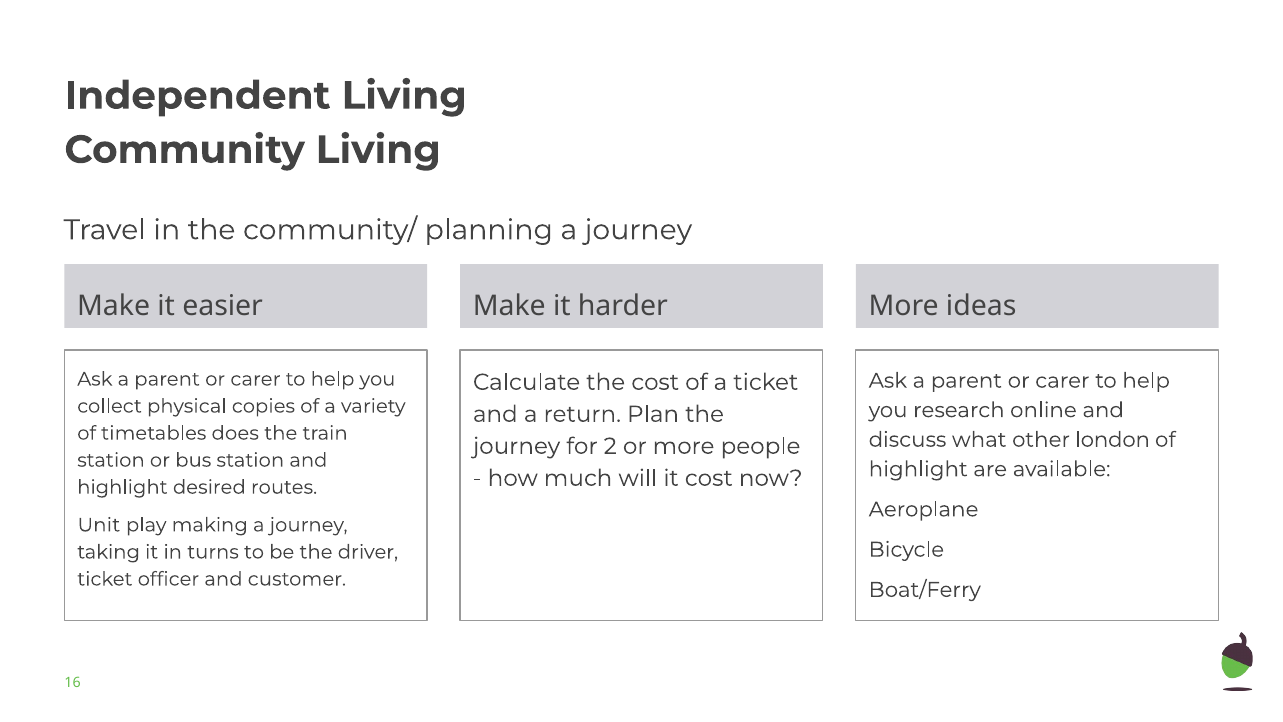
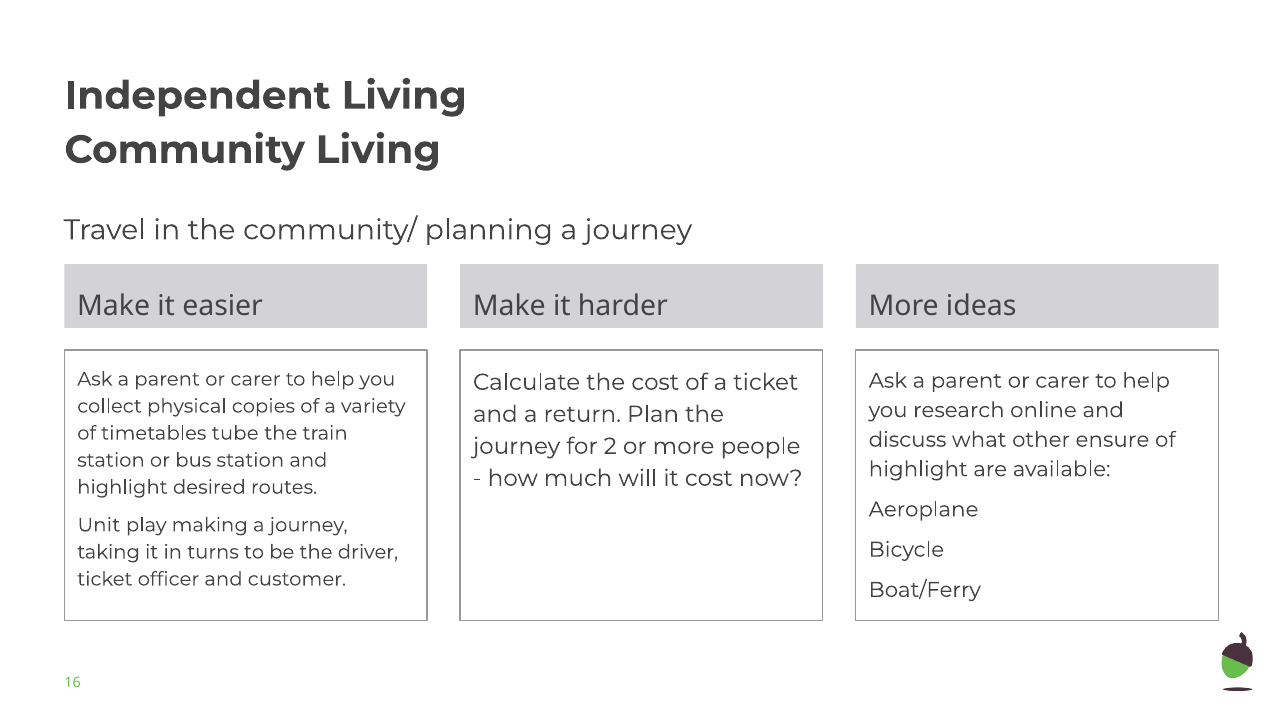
does: does -> tube (235, 433)
london: london -> ensure (1112, 440)
